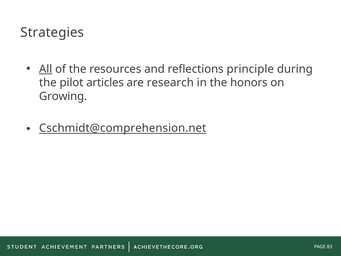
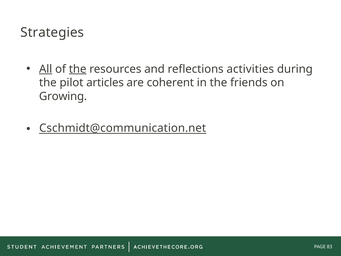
the underline: none -> present (78, 69)
principle: principle -> activities (250, 69)
research: research -> coherent (170, 83)
honors: honors -> friends (249, 83)
Cschmidt@comprehension.net: Cschmidt@comprehension.net -> Cschmidt@communication.net (123, 128)
